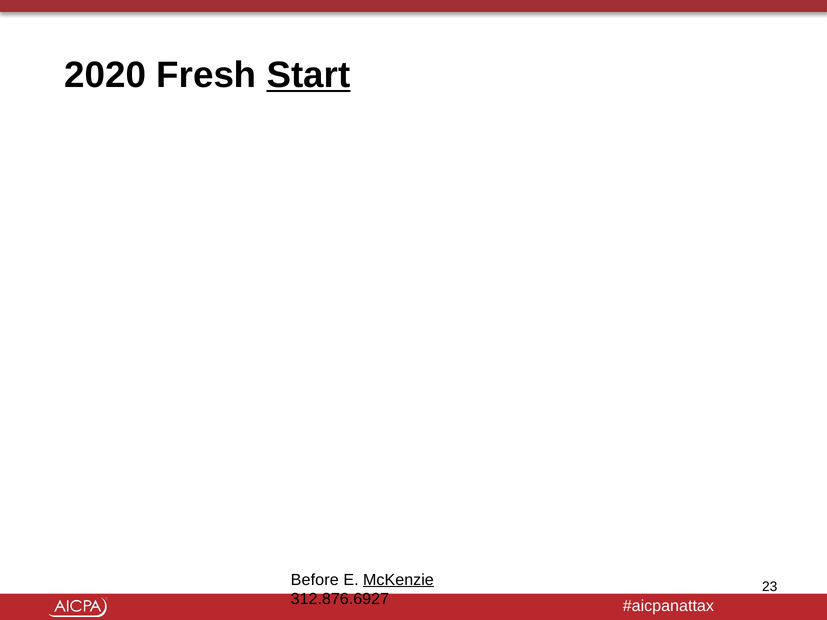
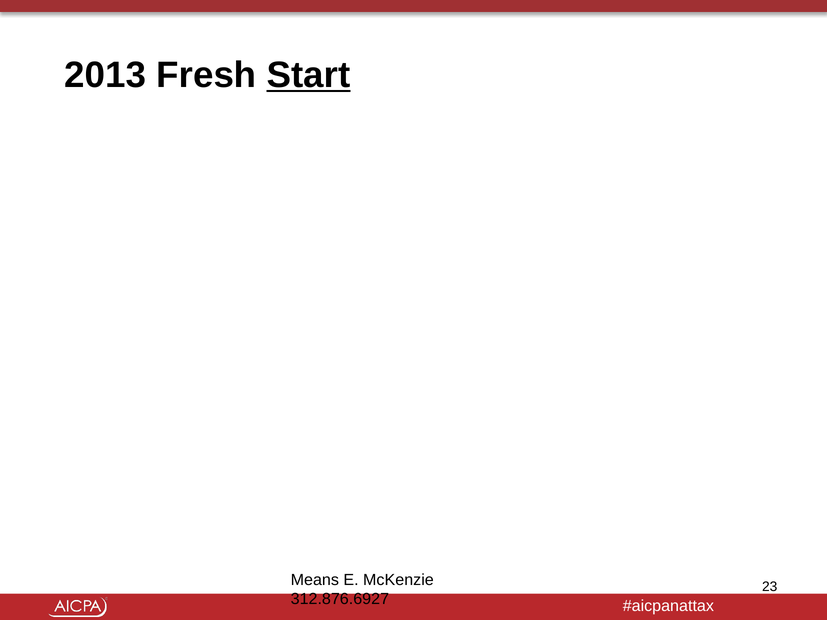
2020: 2020 -> 2013 (105, 75)
Before: Before -> Means (315, 580)
McKenzie underline: present -> none (398, 580)
